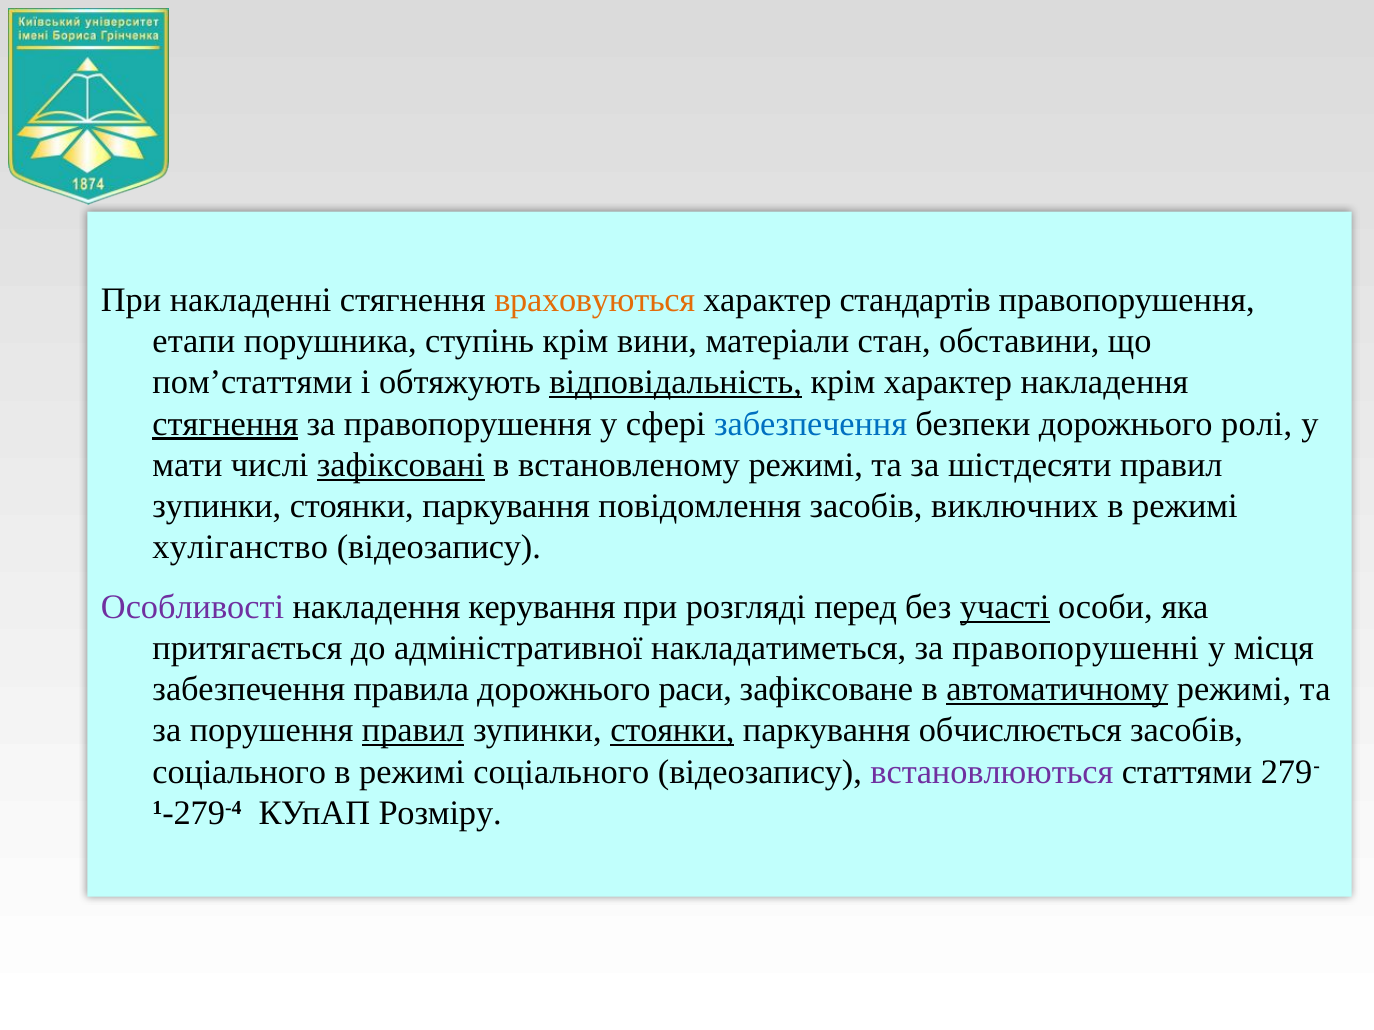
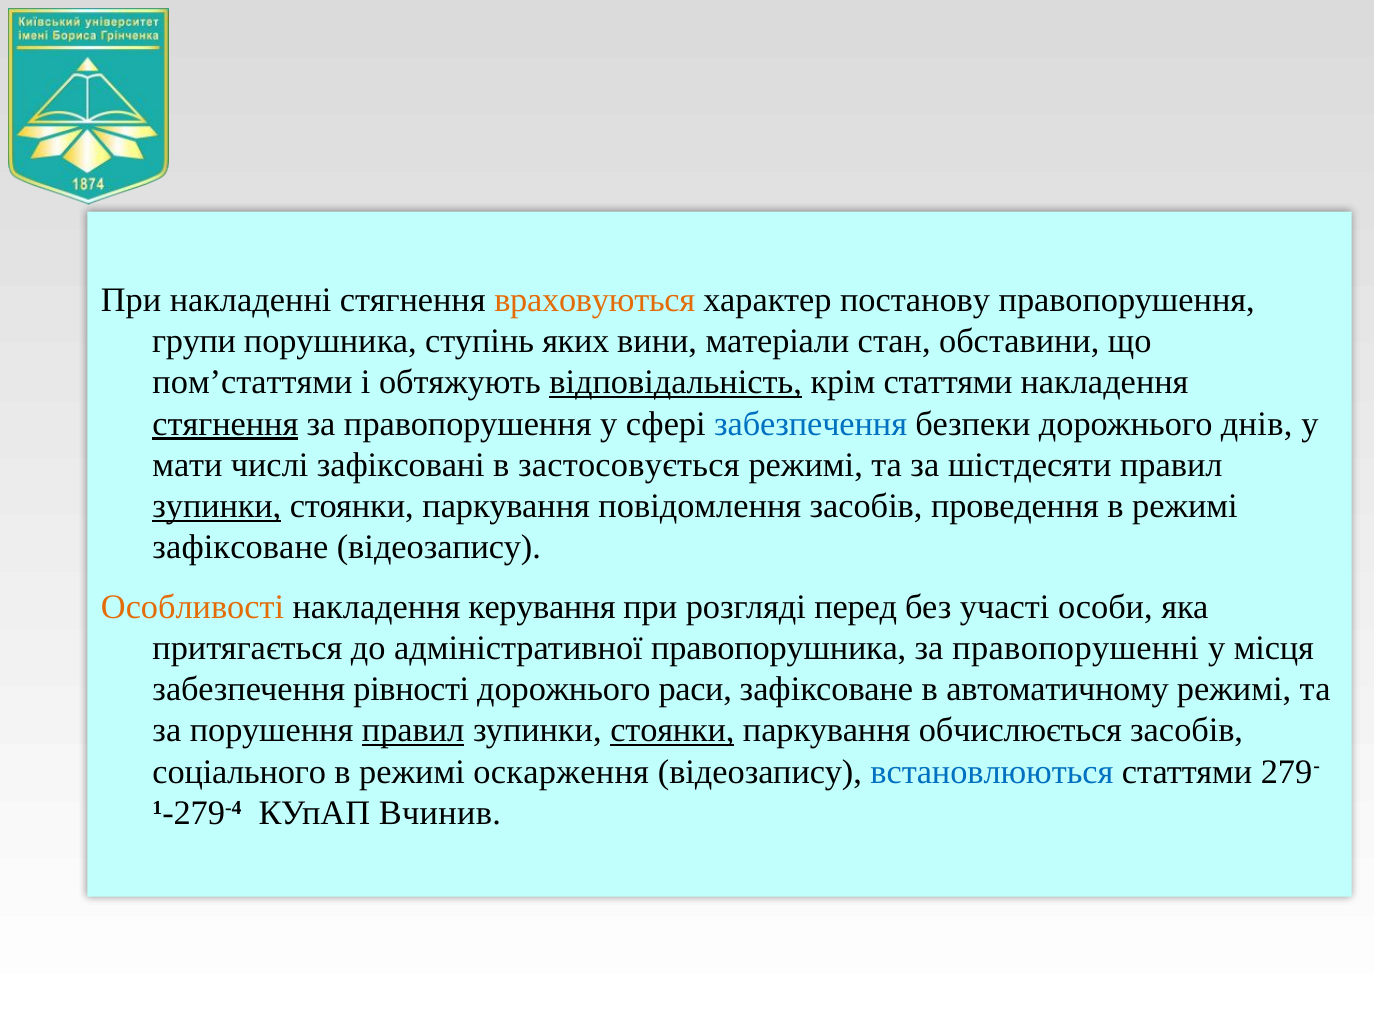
стандартів: стандартів -> постанову (915, 300)
етапи: етапи -> групи (194, 342)
ступінь крім: крім -> яких (576, 342)
крім характер: характер -> статтями (948, 383)
ролі: ролі -> днів (1257, 424)
зафіксовані underline: present -> none (401, 465)
встановленому: встановленому -> застосовується (629, 465)
зупинки underline: none -> present (217, 506)
виключних: виключних -> проведення (1015, 506)
хуліганство: хуліганство -> зафіксоване (240, 548)
Особливості colour: purple -> orange (193, 607)
участі underline: present -> none (1005, 607)
накладатиметься: накладатиметься -> правопорушника (779, 648)
правила: правила -> рівності (411, 690)
автоматичному underline: present -> none (1058, 690)
режимі соціального: соціального -> оскарження (561, 772)
встановлюються colour: purple -> blue (992, 772)
Розміру: Розміру -> Вчинив (440, 813)
